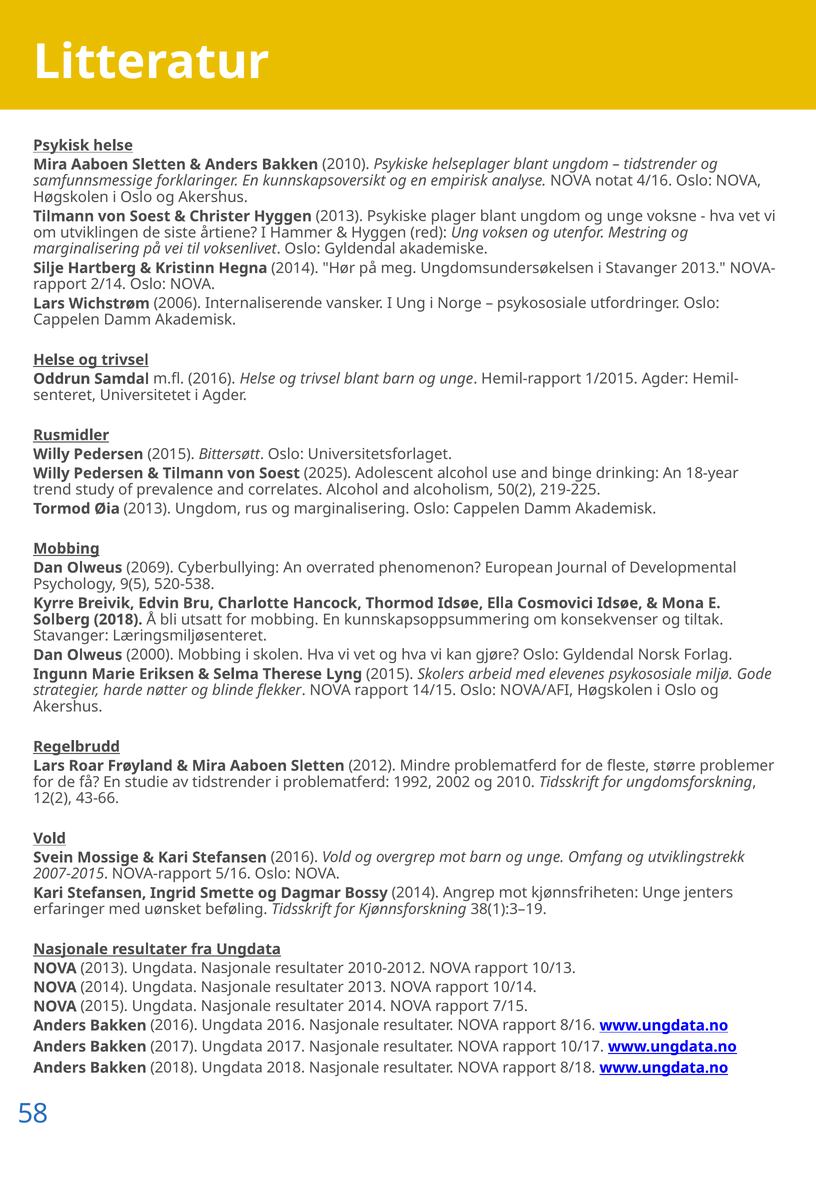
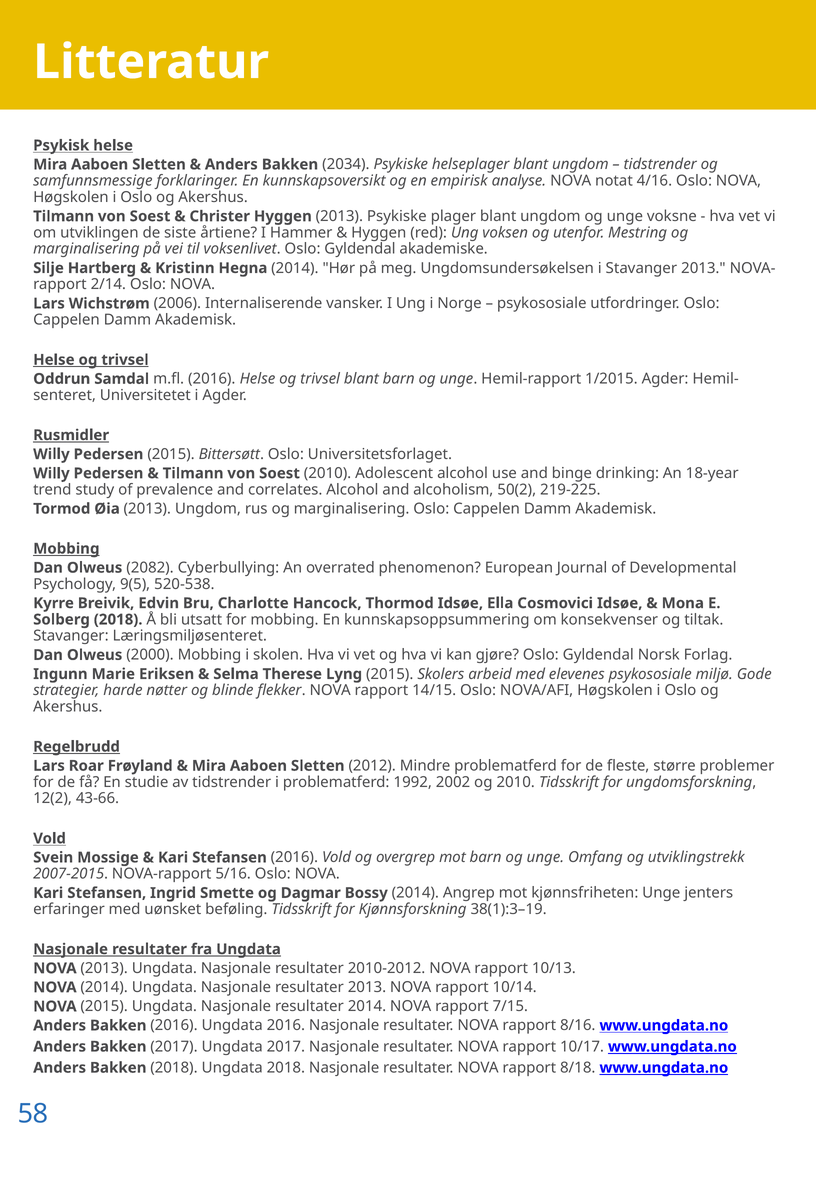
Bakken 2010: 2010 -> 2034 (346, 164)
Soest 2025: 2025 -> 2010 (328, 473)
2069: 2069 -> 2082 (150, 568)
